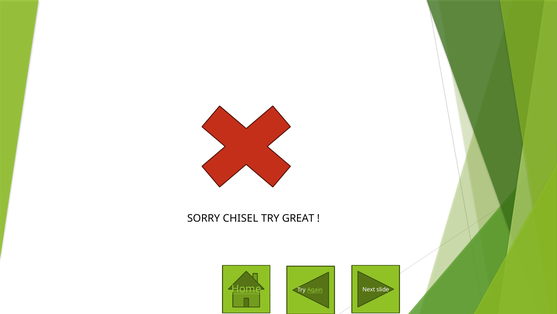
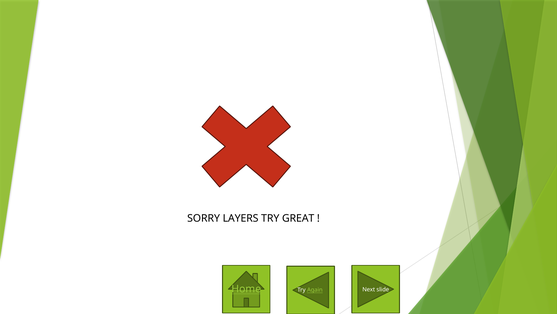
CHISEL: CHISEL -> LAYERS (241, 218)
